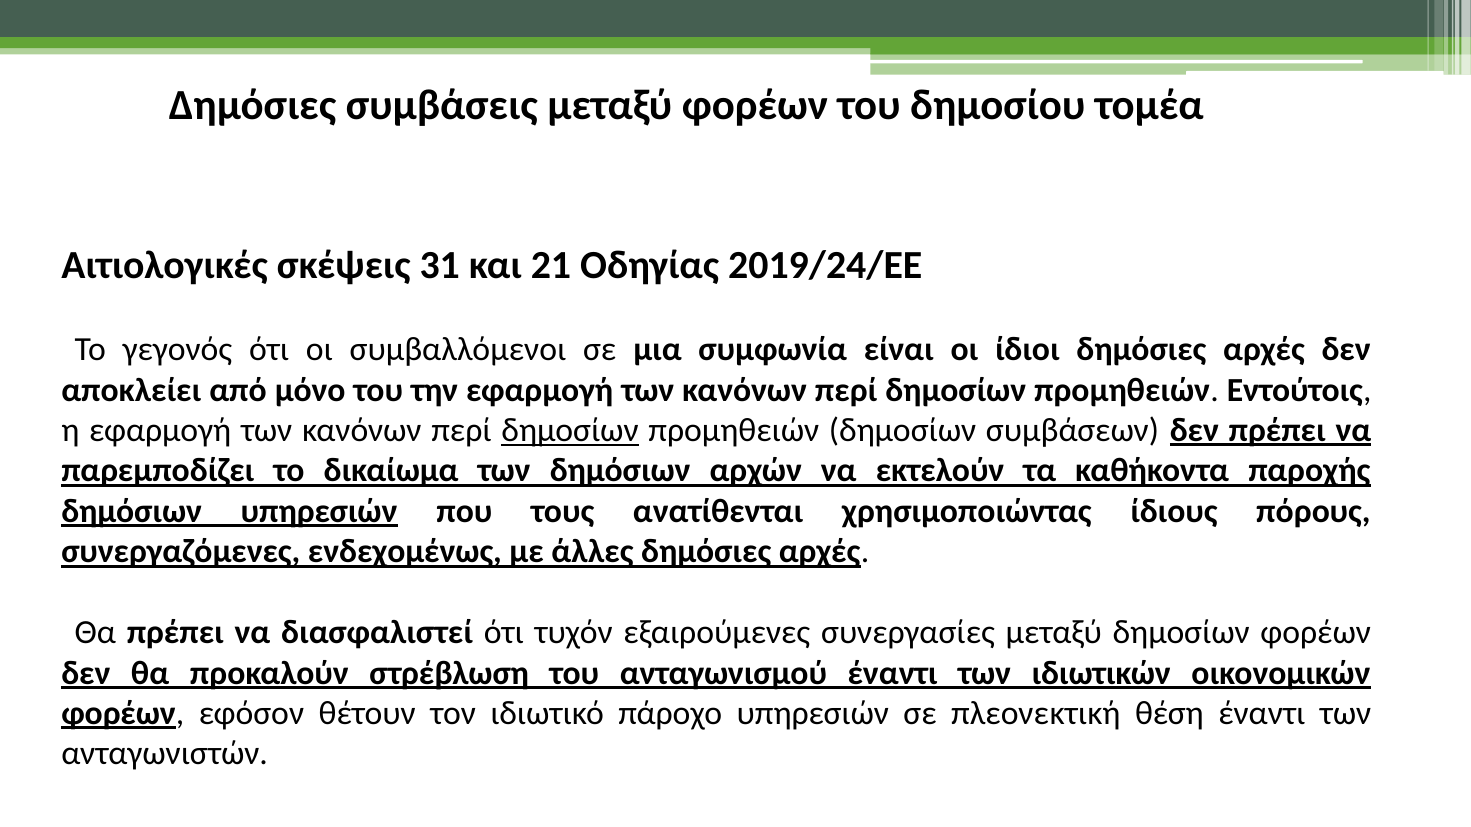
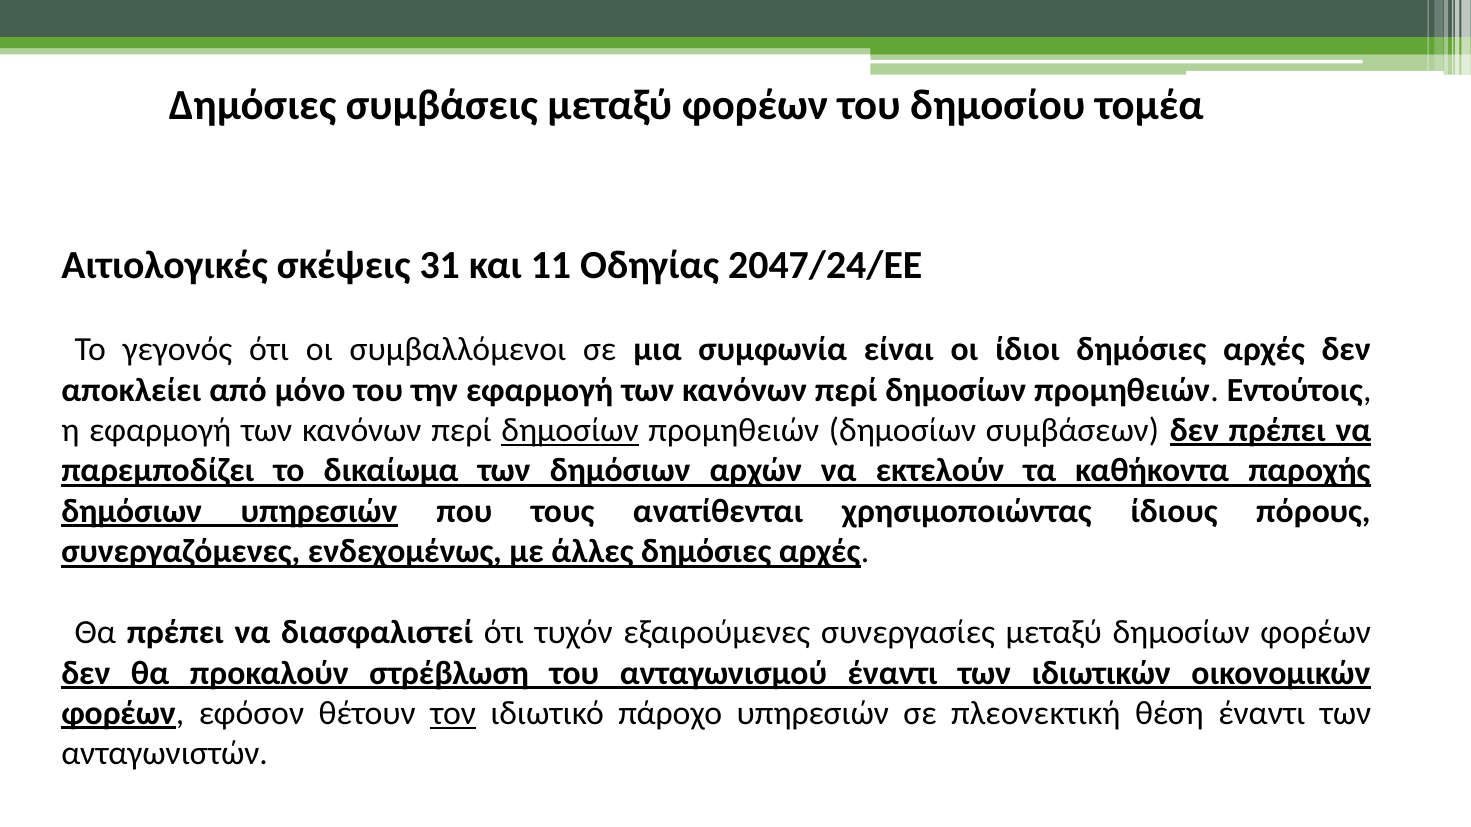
21: 21 -> 11 (551, 266)
2019/24/ΕΕ: 2019/24/ΕΕ -> 2047/24/ΕΕ (825, 266)
τον underline: none -> present (453, 714)
